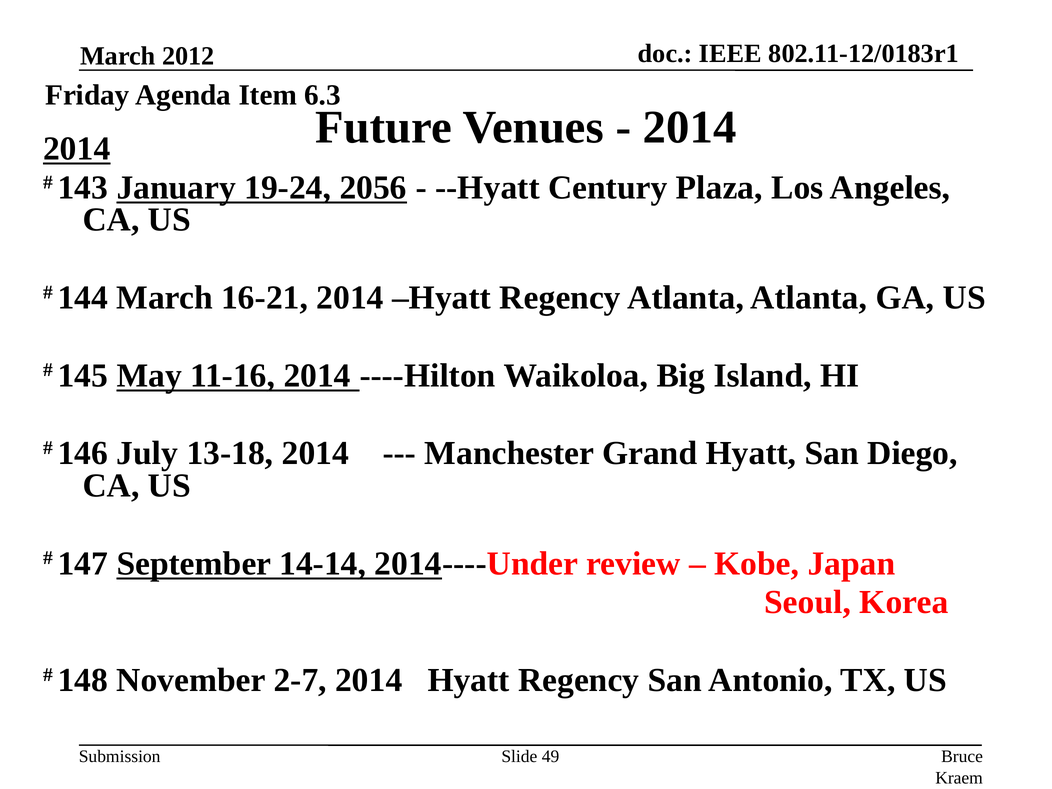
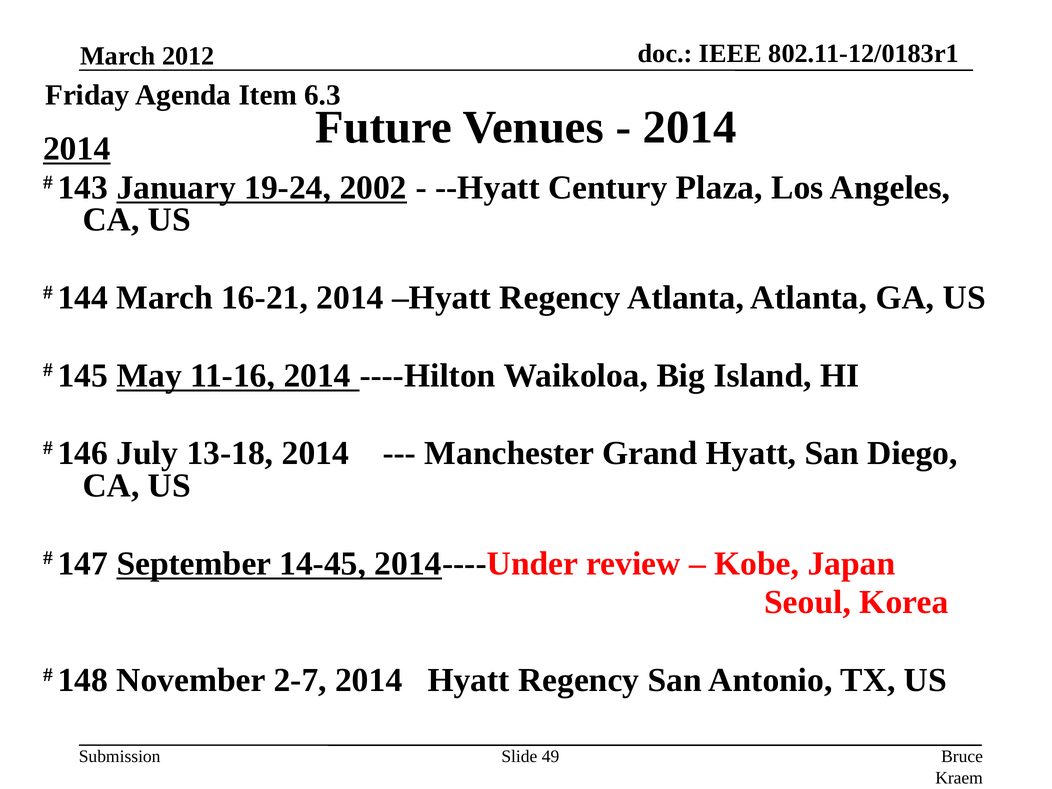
2056: 2056 -> 2002 (373, 188)
14-14: 14-14 -> 14-45 (323, 563)
